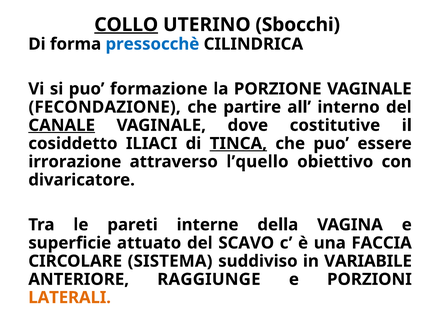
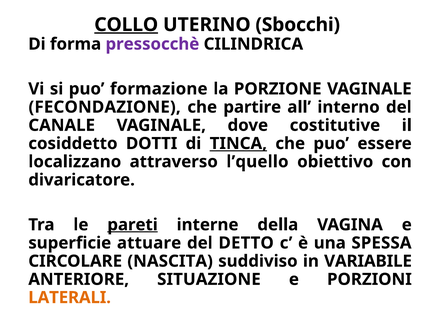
pressocchè colour: blue -> purple (152, 44)
CANALE underline: present -> none (62, 125)
ILIACI: ILIACI -> DOTTI (152, 144)
irrorazione: irrorazione -> localizzano (75, 162)
pareti underline: none -> present (133, 225)
attuato: attuato -> attuare (149, 243)
SCAVO: SCAVO -> DETTO (246, 243)
FACCIA: FACCIA -> SPESSA (381, 243)
SISTEMA: SISTEMA -> NASCITA (170, 262)
RAGGIUNGE: RAGGIUNGE -> SITUAZIONE (209, 280)
